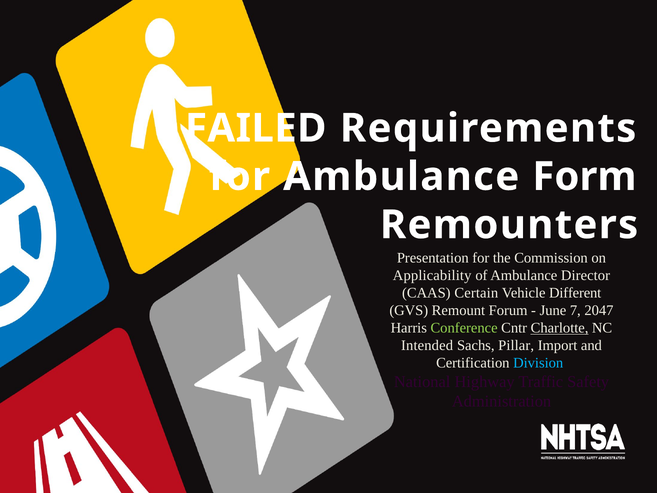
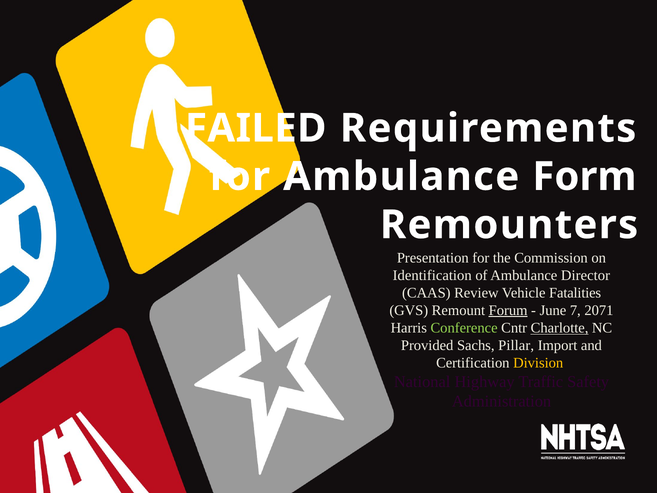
Applicability: Applicability -> Identification (432, 275)
Certain: Certain -> Review (476, 293)
Different: Different -> Fatalities (575, 293)
Forum underline: none -> present (508, 310)
2047: 2047 -> 2071 (599, 310)
Intended: Intended -> Provided (427, 345)
Division colour: light blue -> yellow (538, 363)
